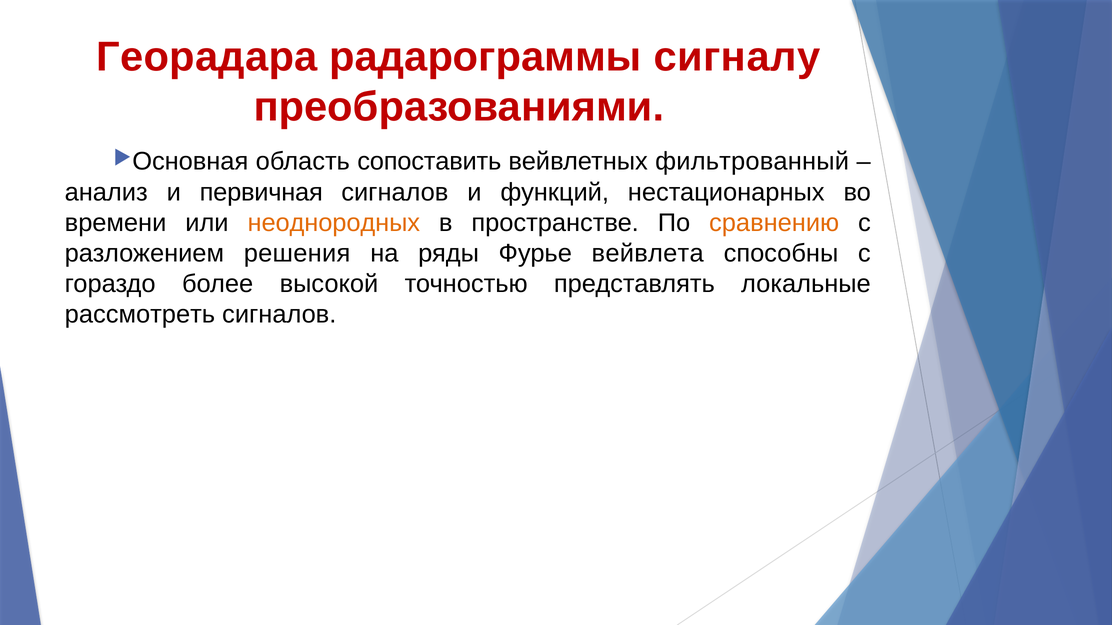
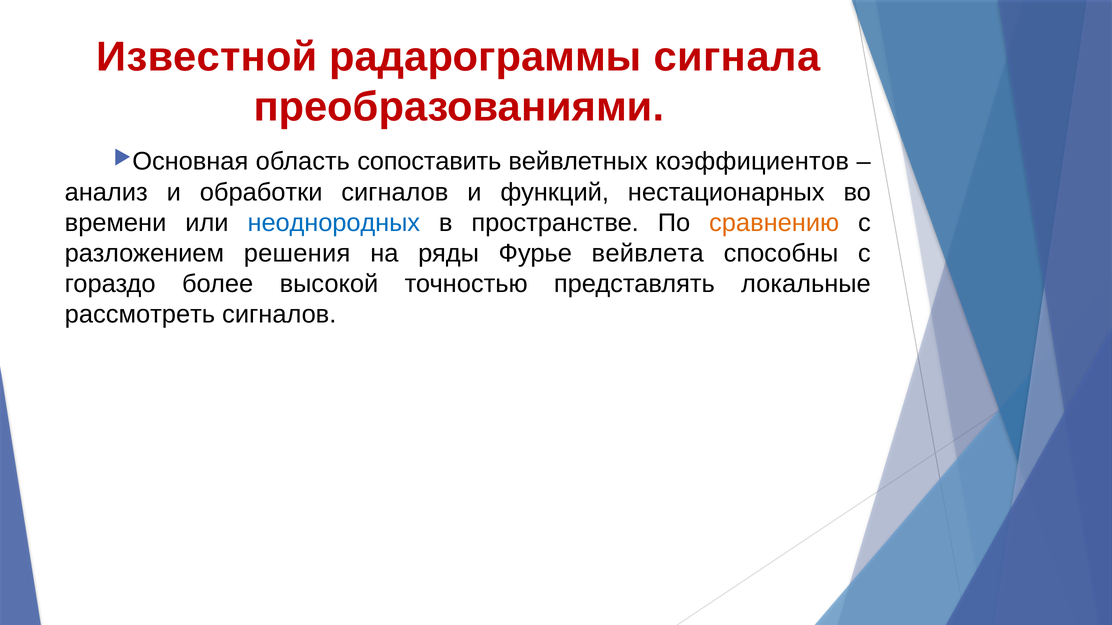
Георадара: Георадара -> Известной (207, 57)
сигналу: сигналу -> сигнала (737, 57)
фильтрованный: фильтрованный -> коэффициентов (752, 162)
первичная: первичная -> обработки (261, 192)
неоднородных colour: orange -> blue (334, 223)
